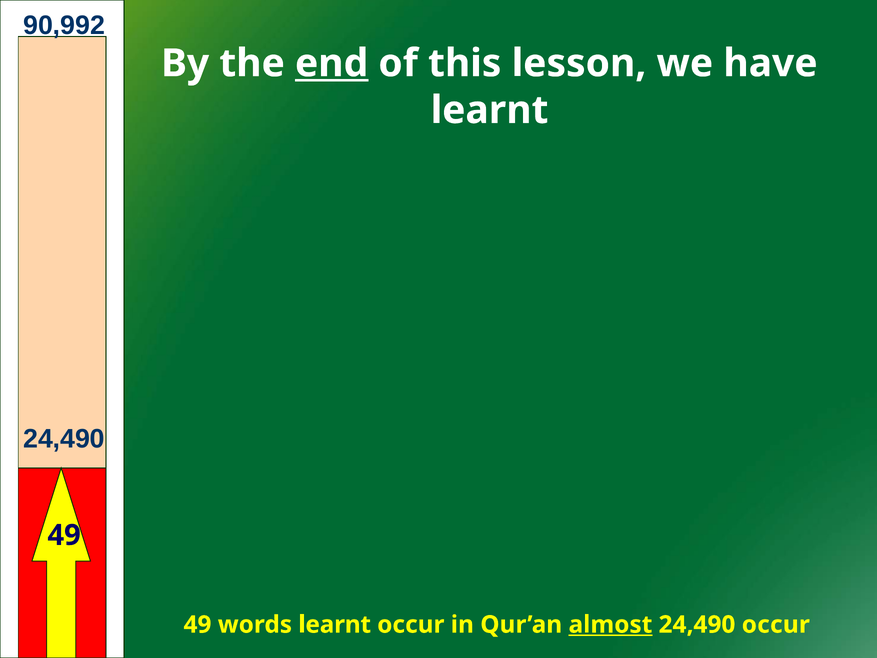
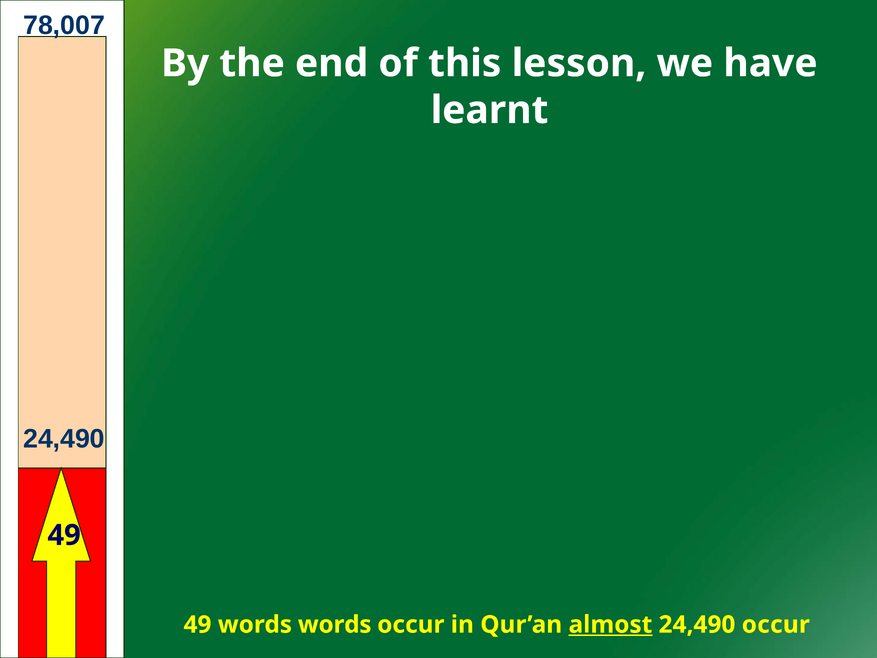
90,992: 90,992 -> 78,007 (64, 25)
end underline: present -> none (332, 63)
words learnt: learnt -> words (335, 624)
